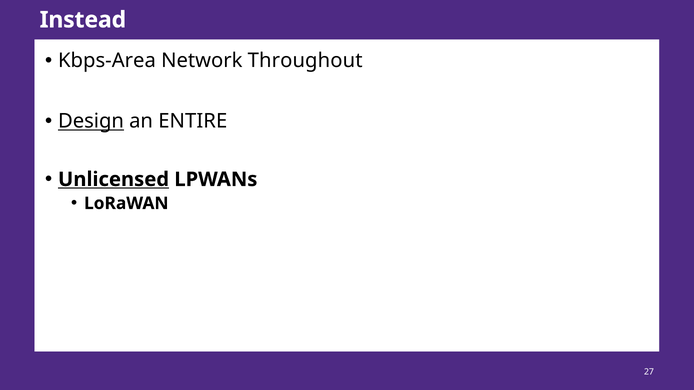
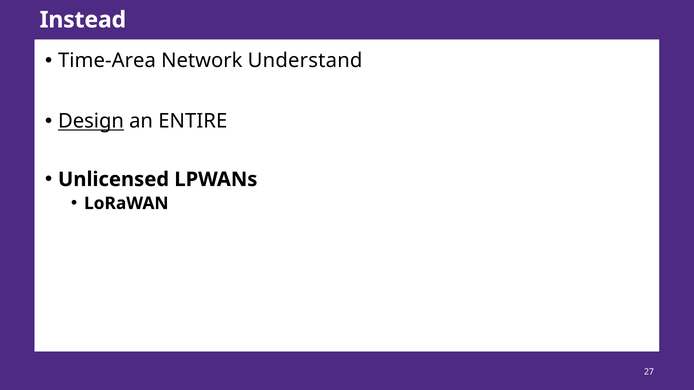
Kbps-Area: Kbps-Area -> Time-Area (107, 61)
Throughout: Throughout -> Understand (305, 61)
Unlicensed underline: present -> none (114, 180)
